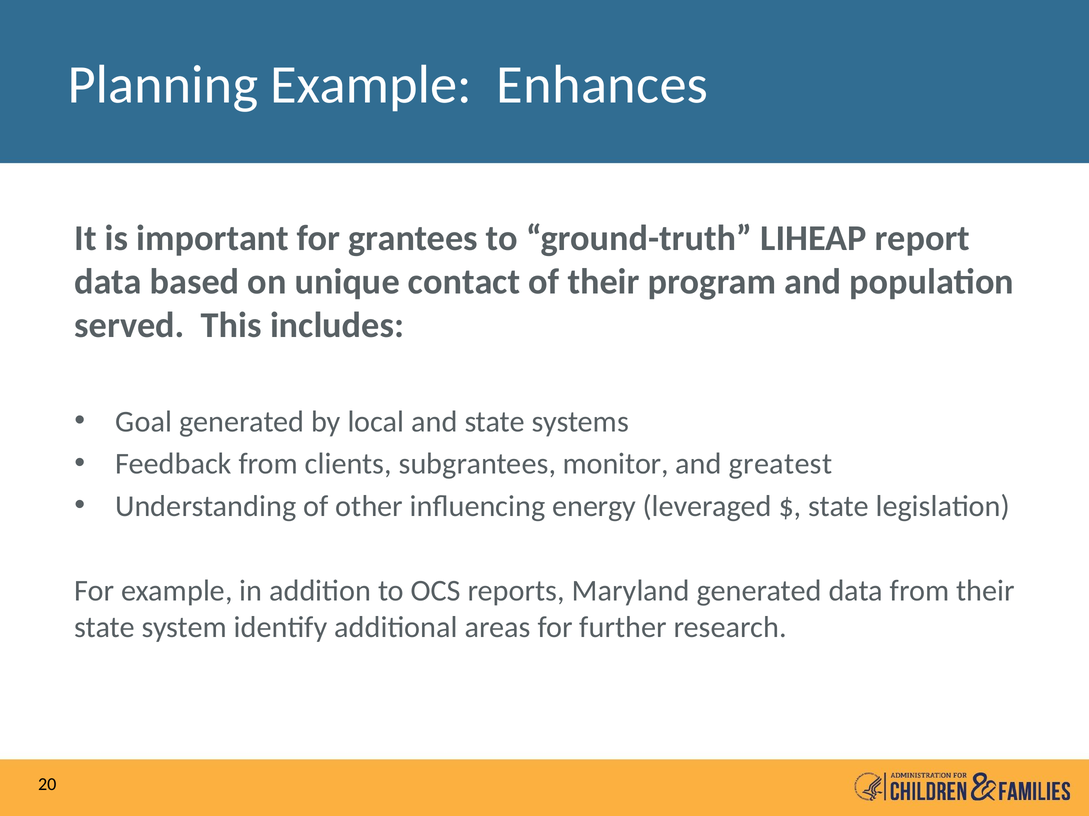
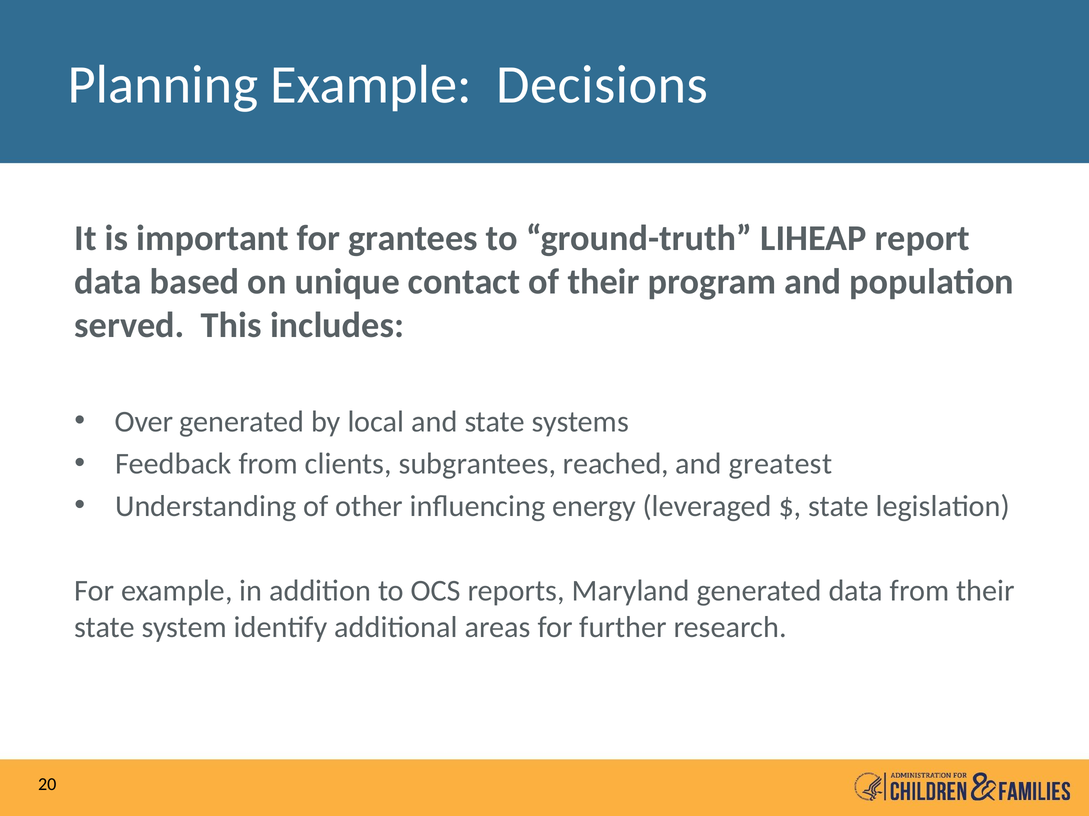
Enhances: Enhances -> Decisions (602, 85)
Goal: Goal -> Over (144, 422)
monitor: monitor -> reached (616, 464)
